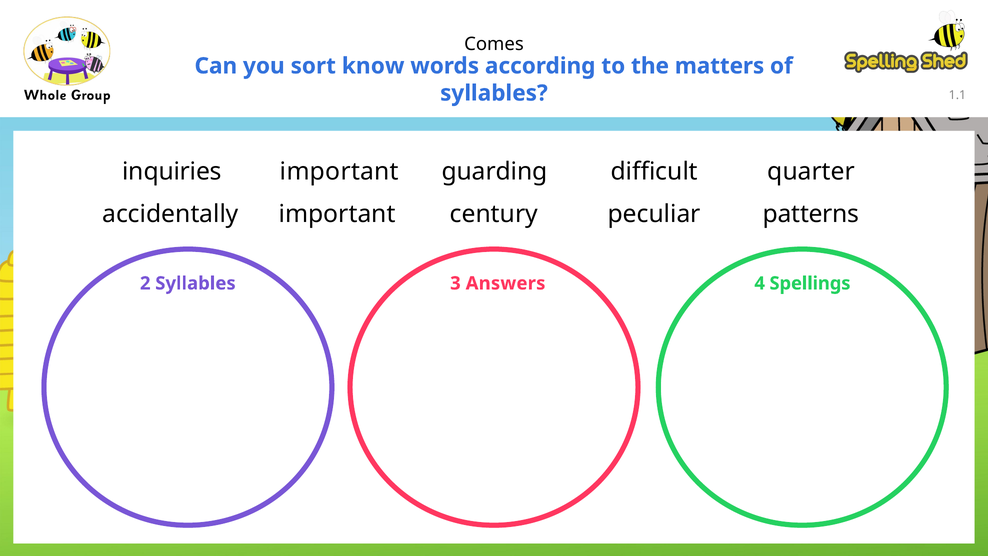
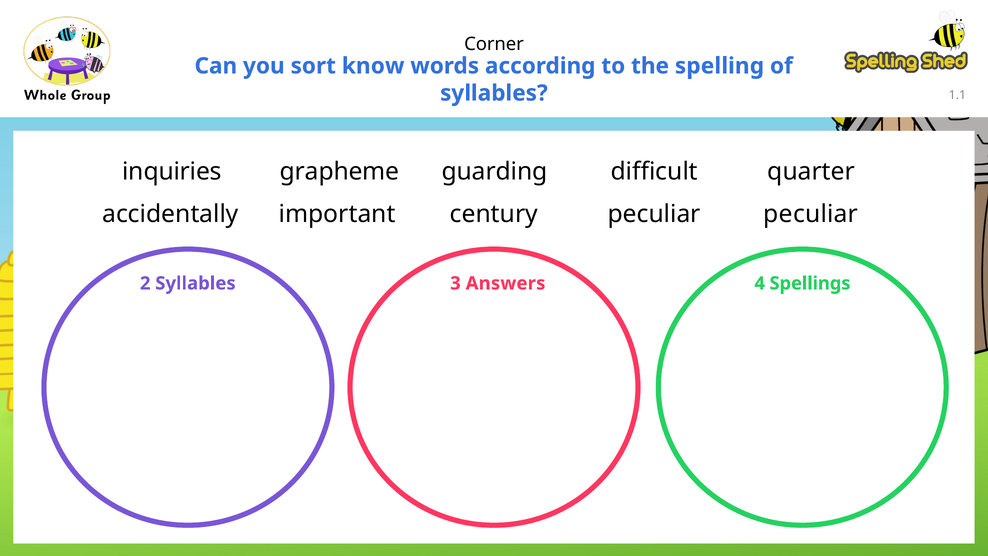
Comes: Comes -> Corner (494, 44)
matters: matters -> spelling (719, 66)
important: important -> grapheme (340, 171)
peculiar patterns: patterns -> peculiar (811, 214)
